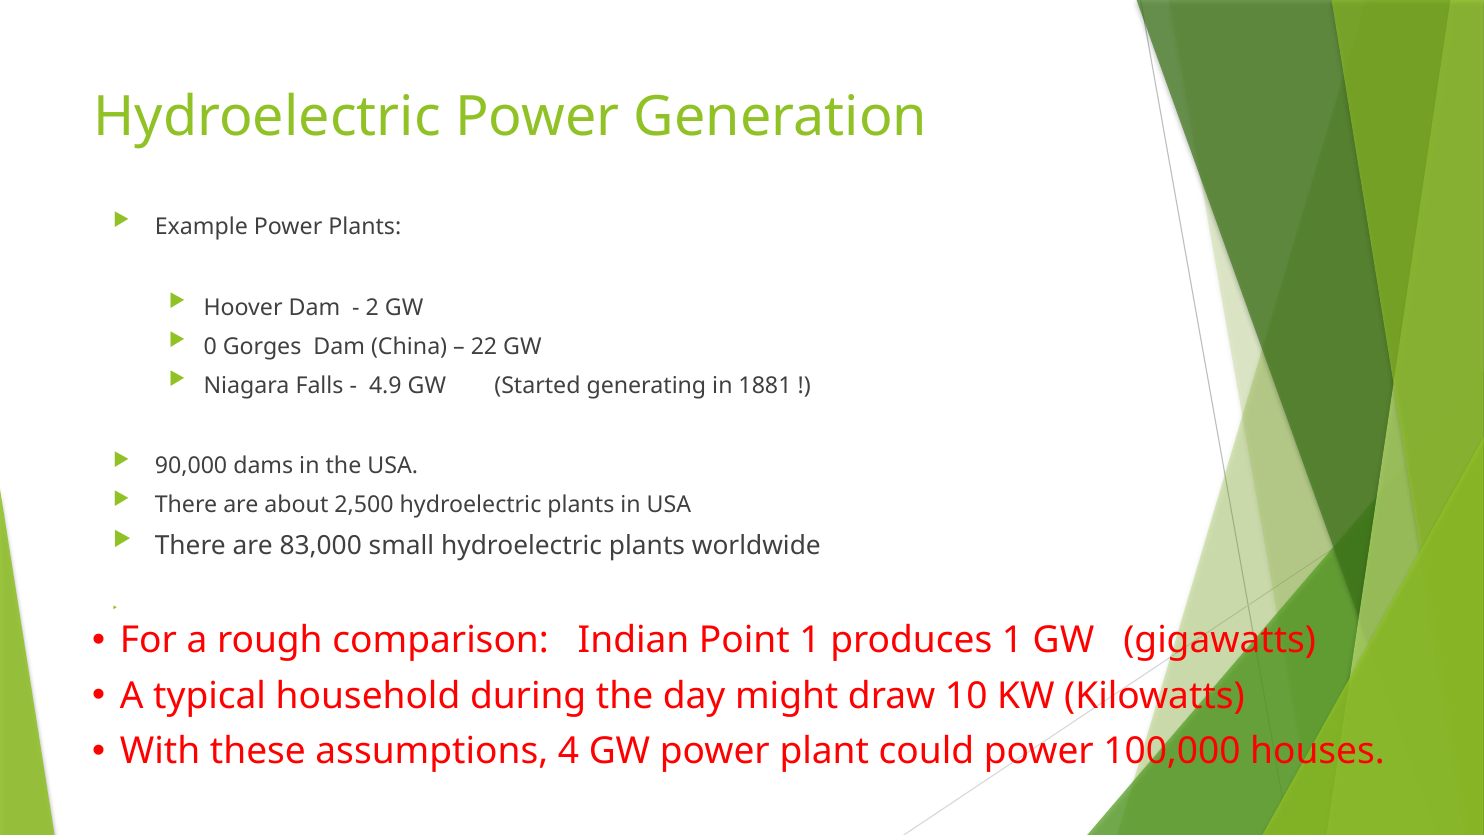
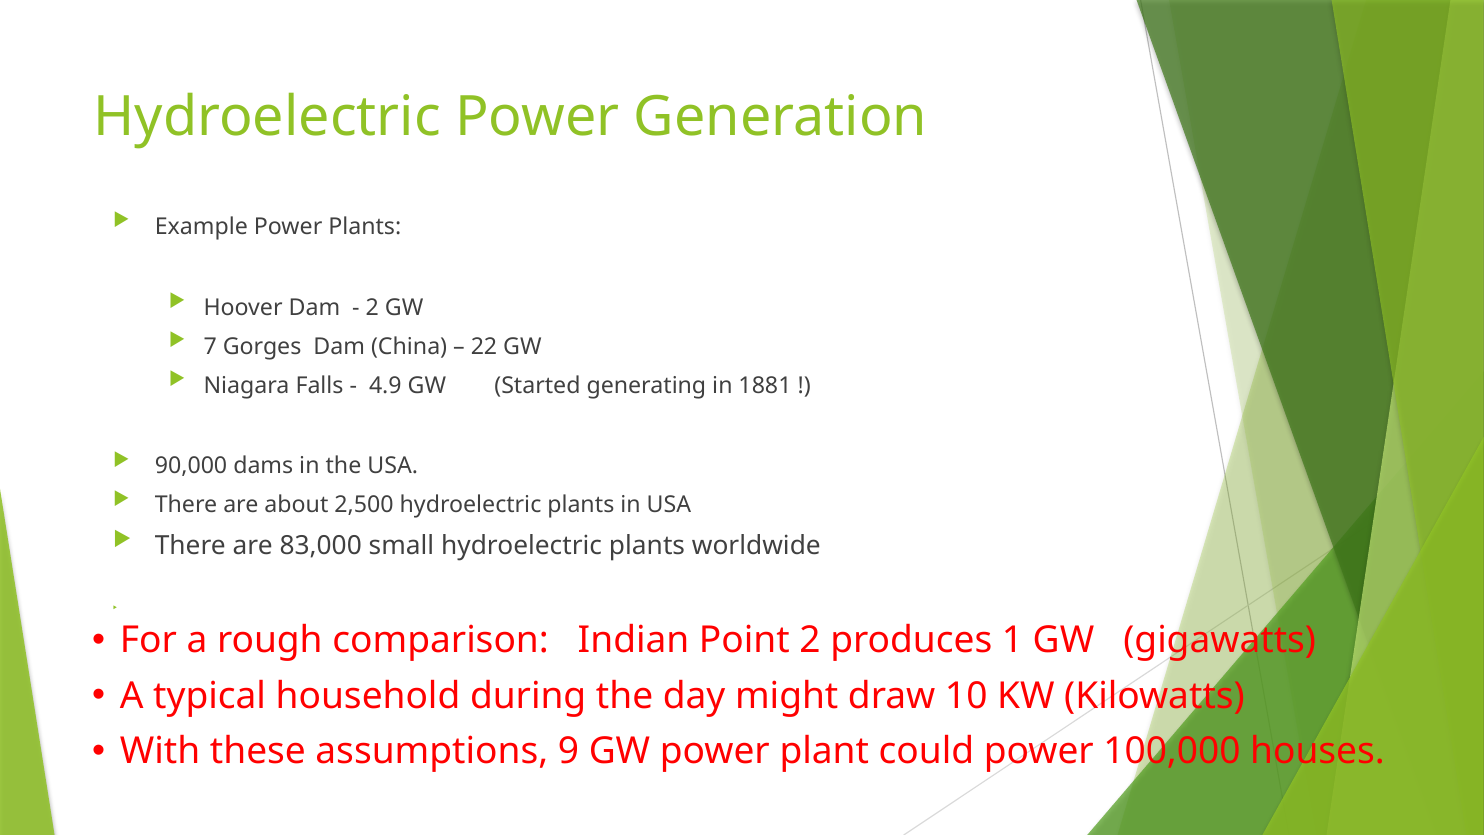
0: 0 -> 7 (210, 346)
Point 1: 1 -> 2 (810, 640)
4: 4 -> 9 (568, 751)
